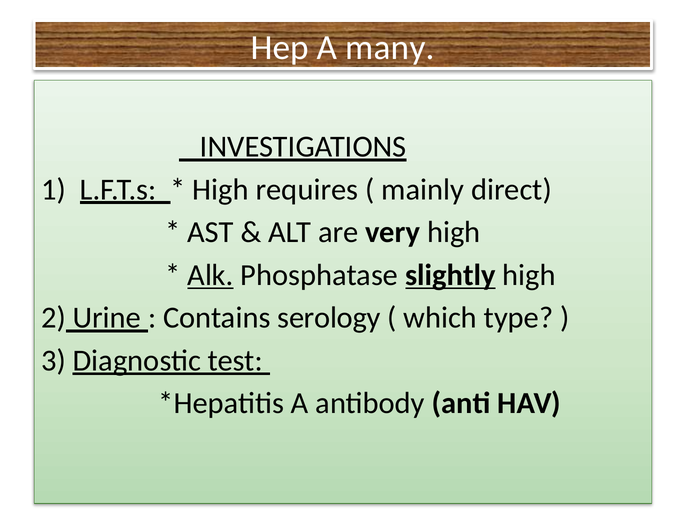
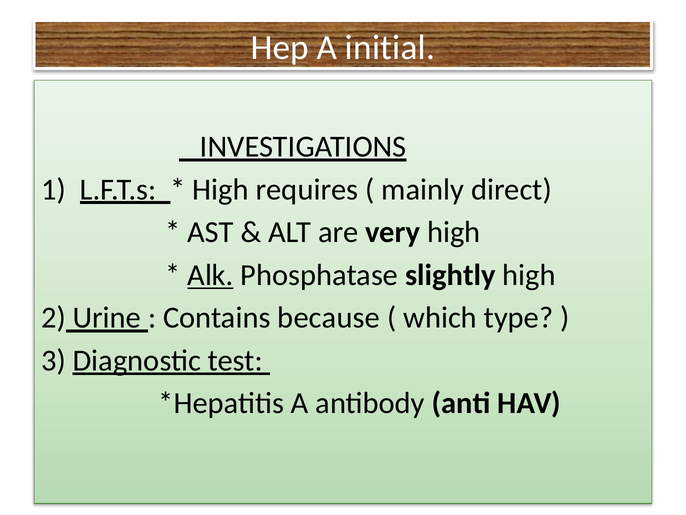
many: many -> initial (390, 48)
slightly underline: present -> none (450, 275)
serology: serology -> because (329, 318)
